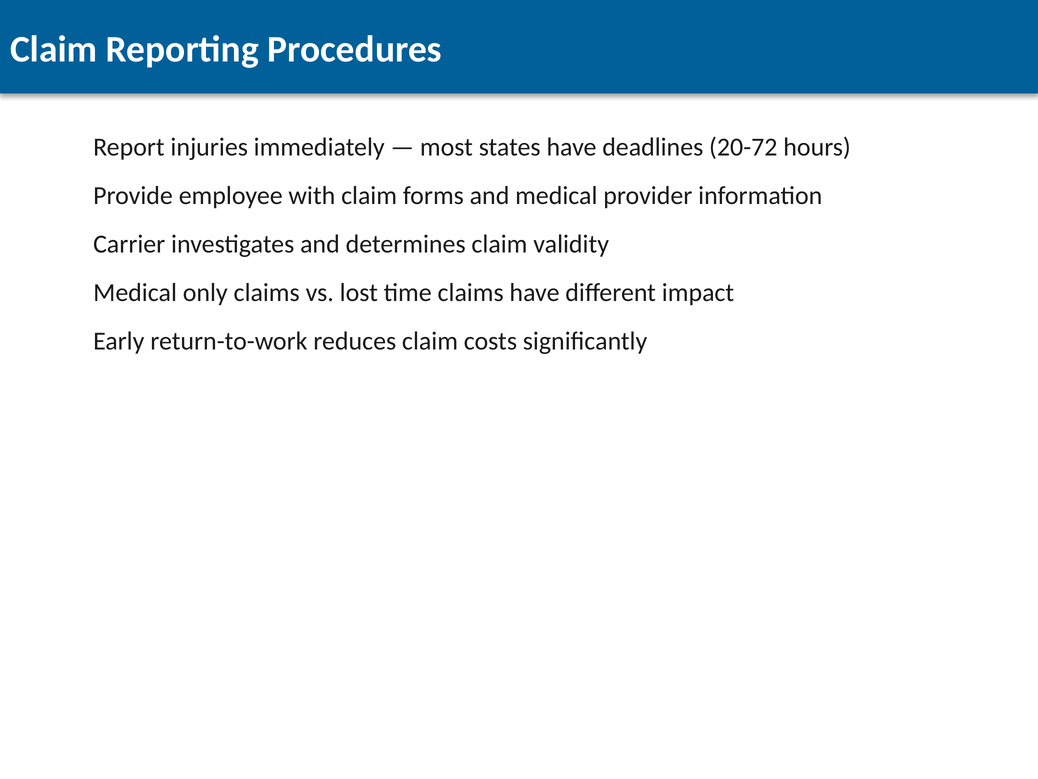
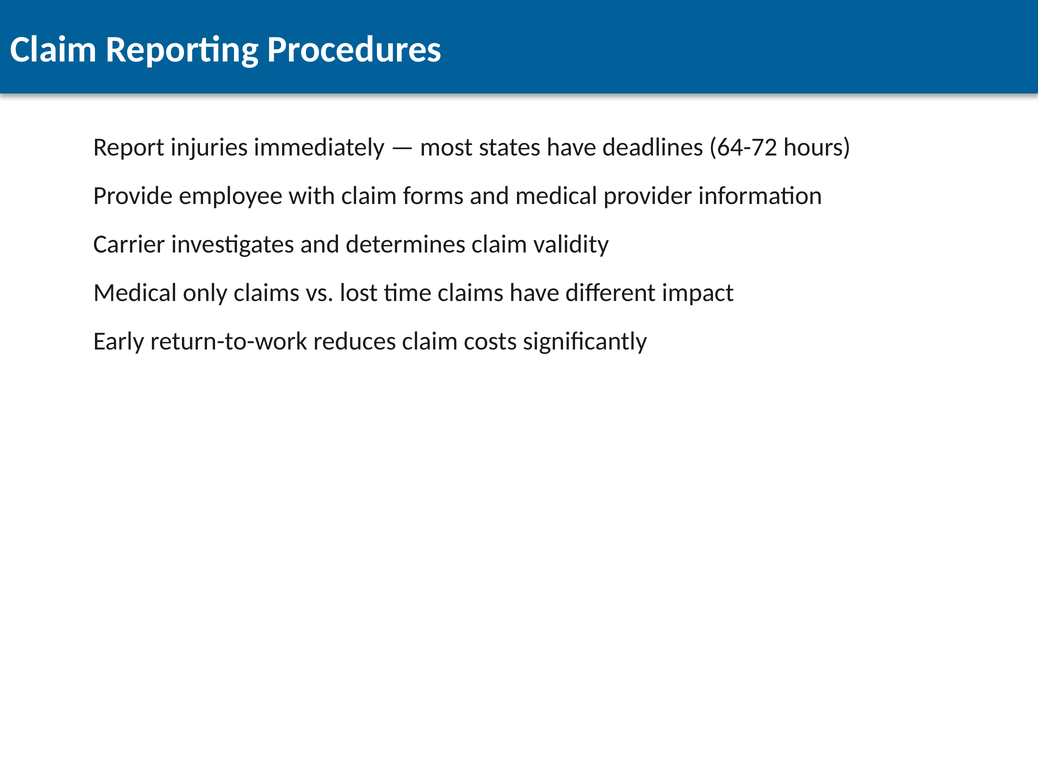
20-72: 20-72 -> 64-72 (743, 147)
